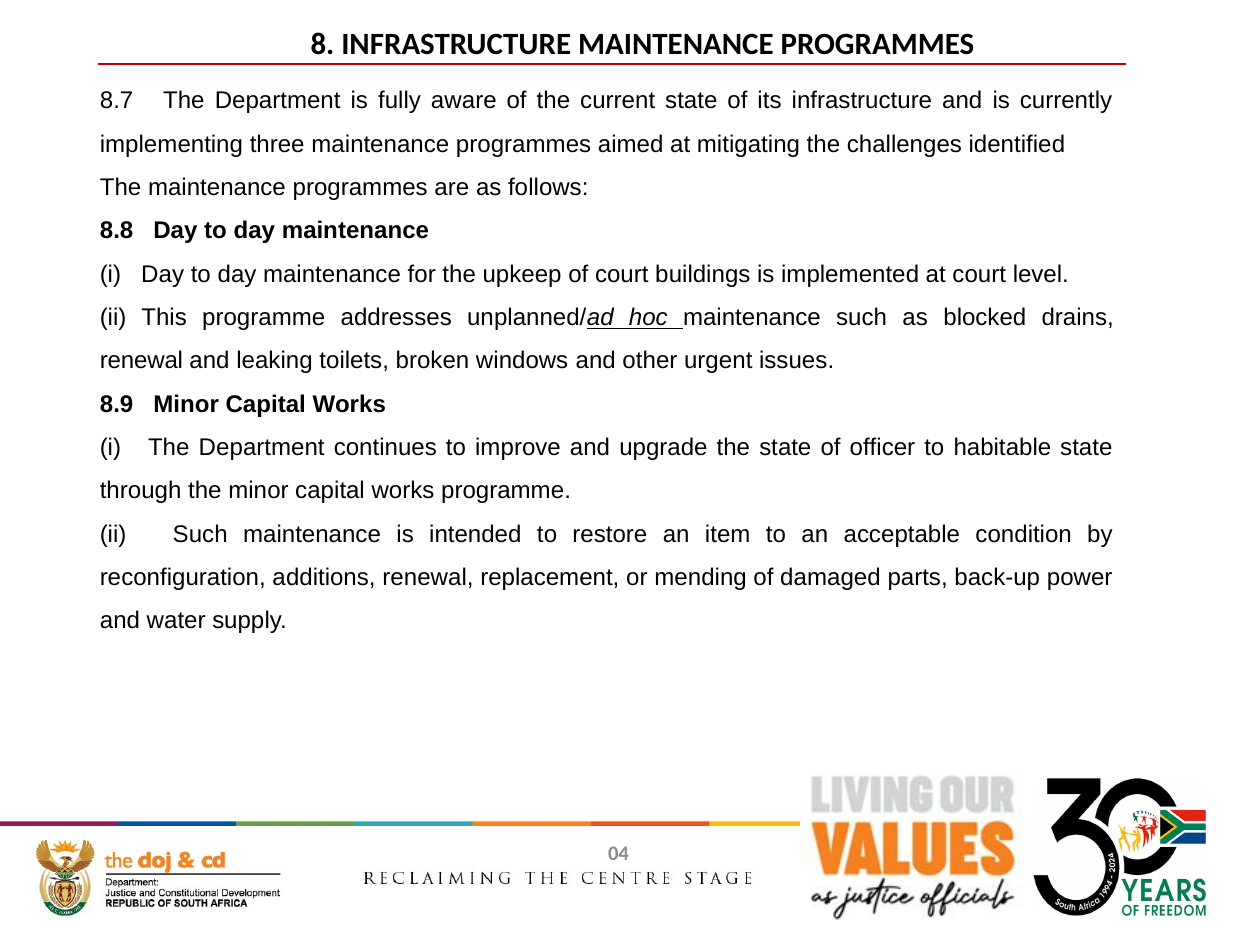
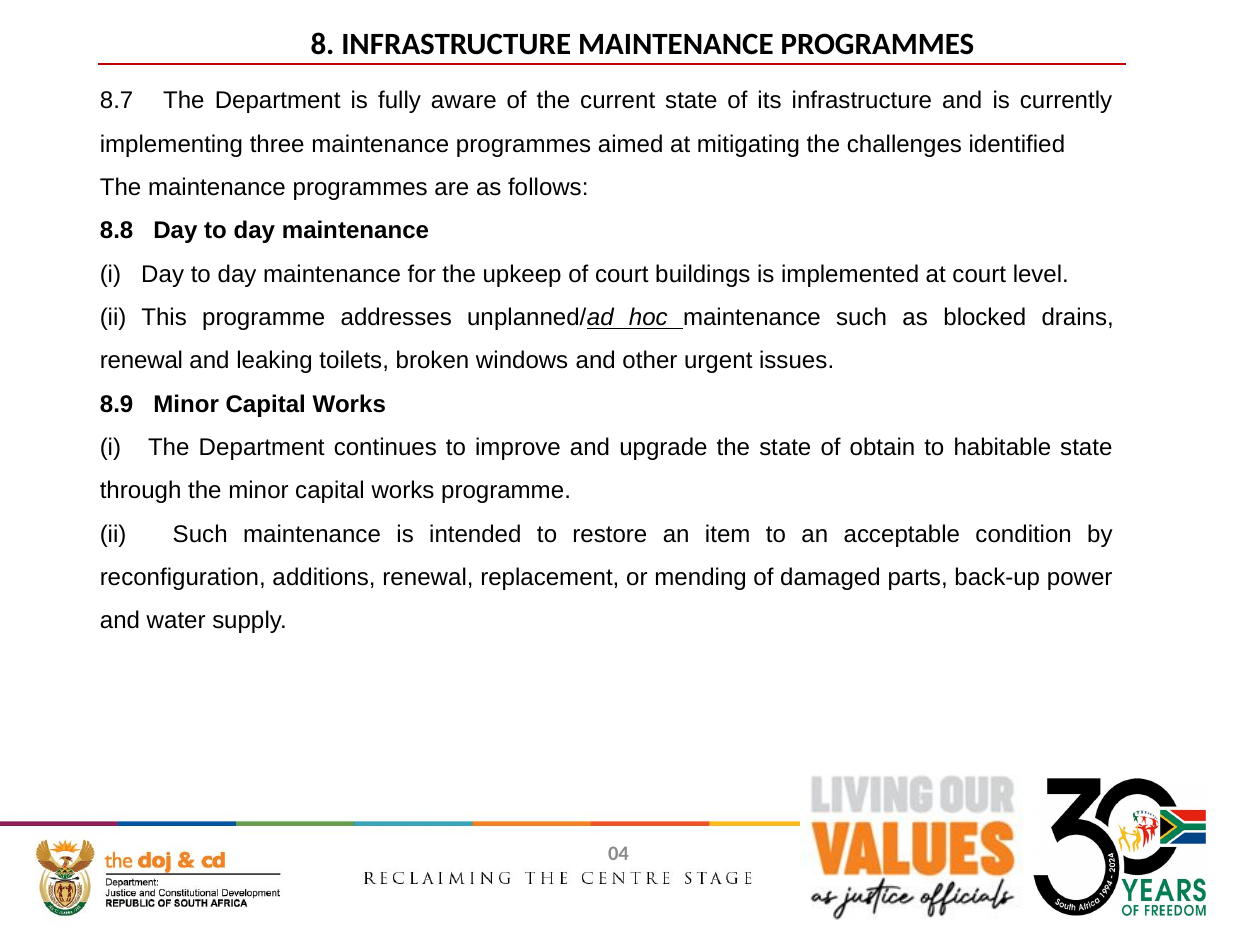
officer: officer -> obtain (882, 447)
